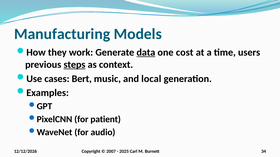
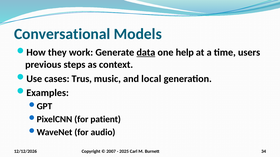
Manufacturing: Manufacturing -> Conversational (62, 34)
cost: cost -> help (185, 53)
steps underline: present -> none (74, 65)
Bert: Bert -> Trus (82, 79)
